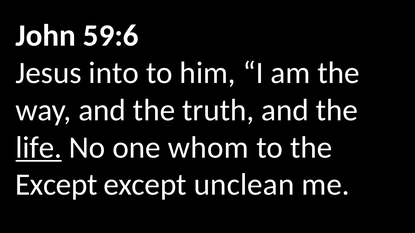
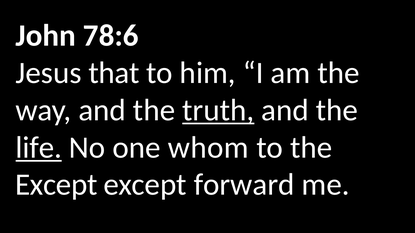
59:6: 59:6 -> 78:6 (111, 36)
into: into -> that (114, 73)
truth underline: none -> present (218, 110)
unclean: unclean -> forward (244, 185)
